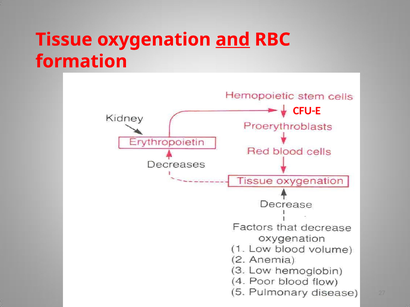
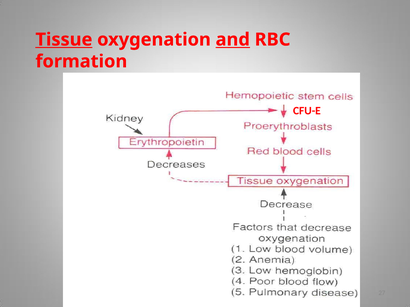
Tissue underline: none -> present (64, 40)
